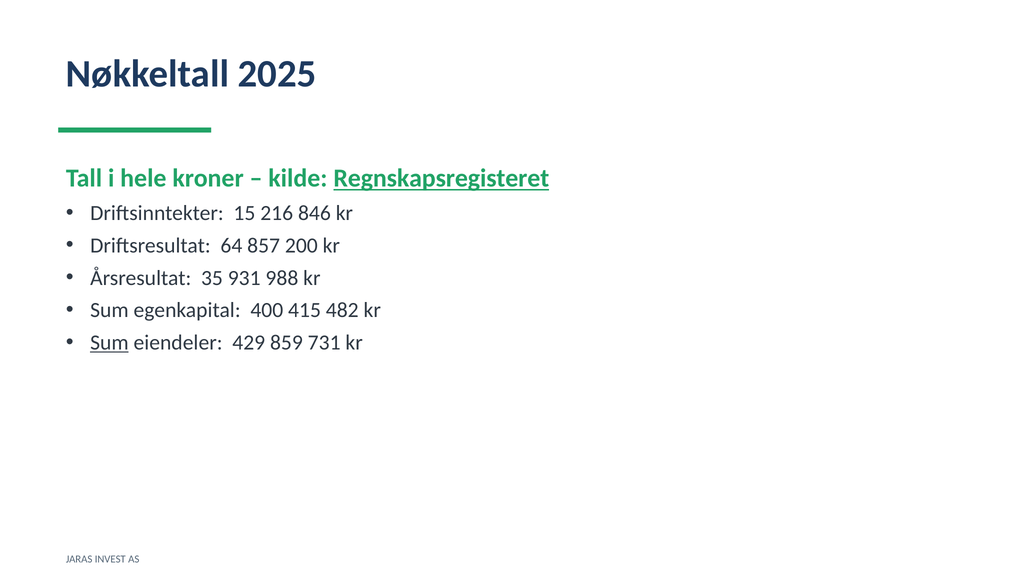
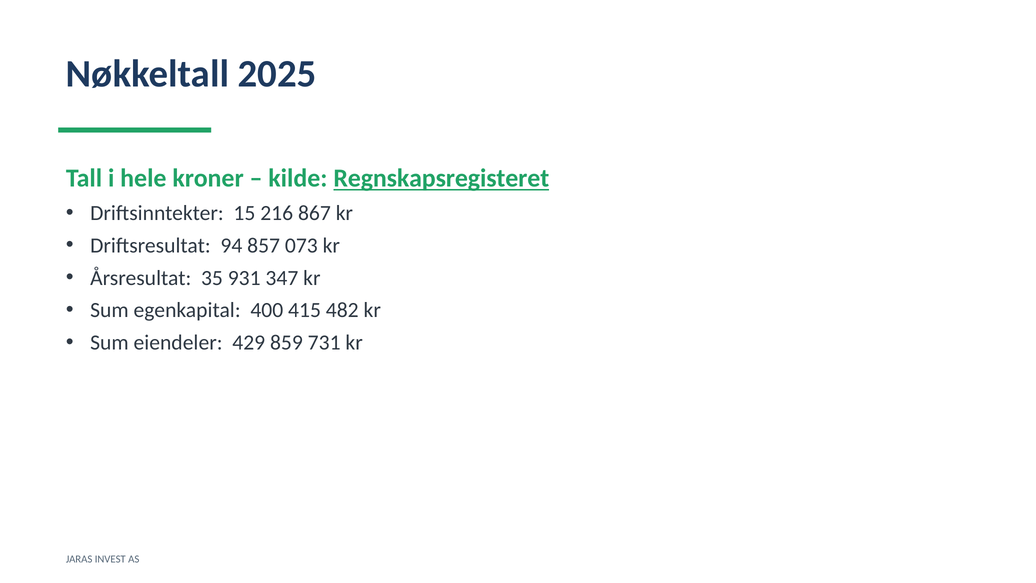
846: 846 -> 867 (314, 213)
64: 64 -> 94 (231, 245)
200: 200 -> 073 (301, 245)
988: 988 -> 347 (282, 278)
Sum underline: present -> none (109, 343)
